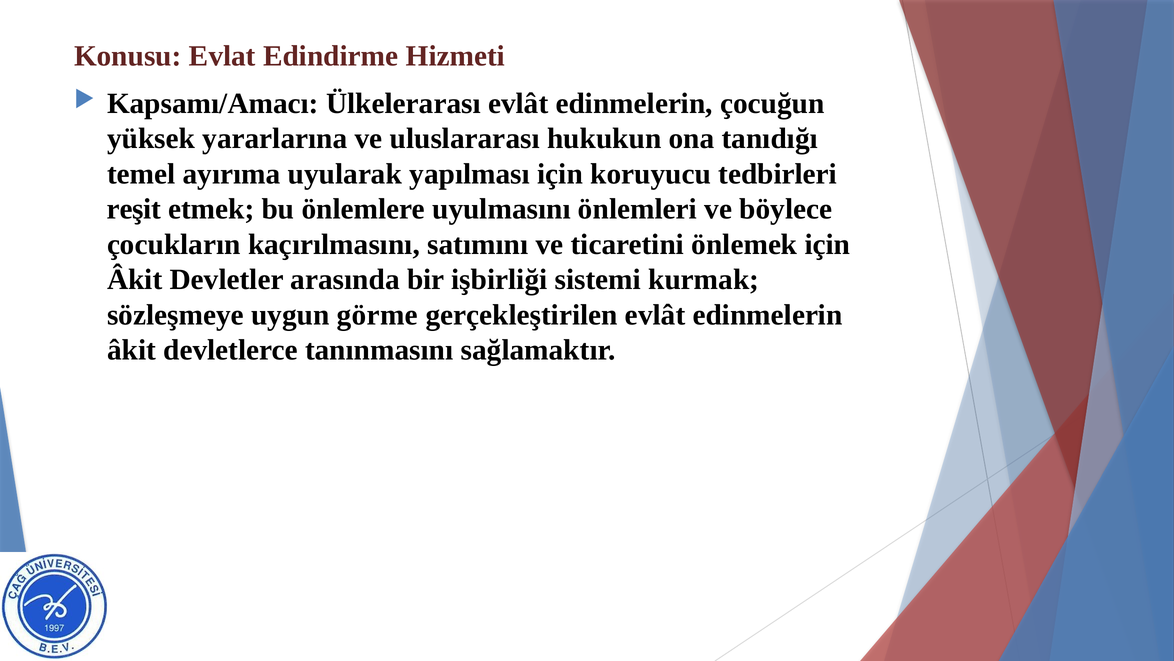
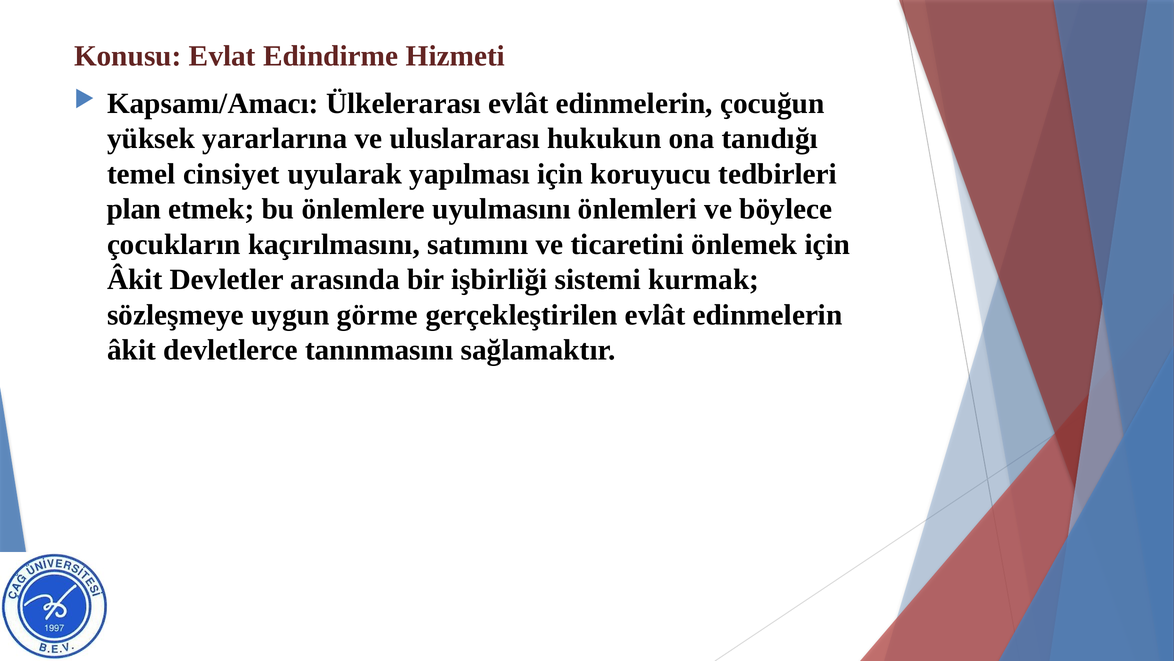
ayırıma: ayırıma -> cinsiyet (231, 174)
reşit: reşit -> plan (134, 209)
